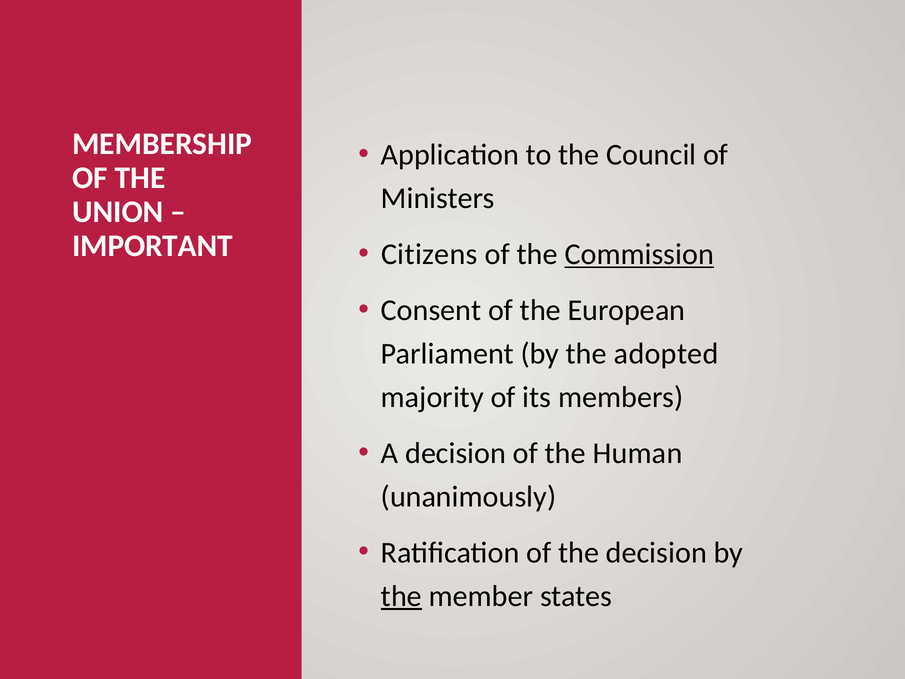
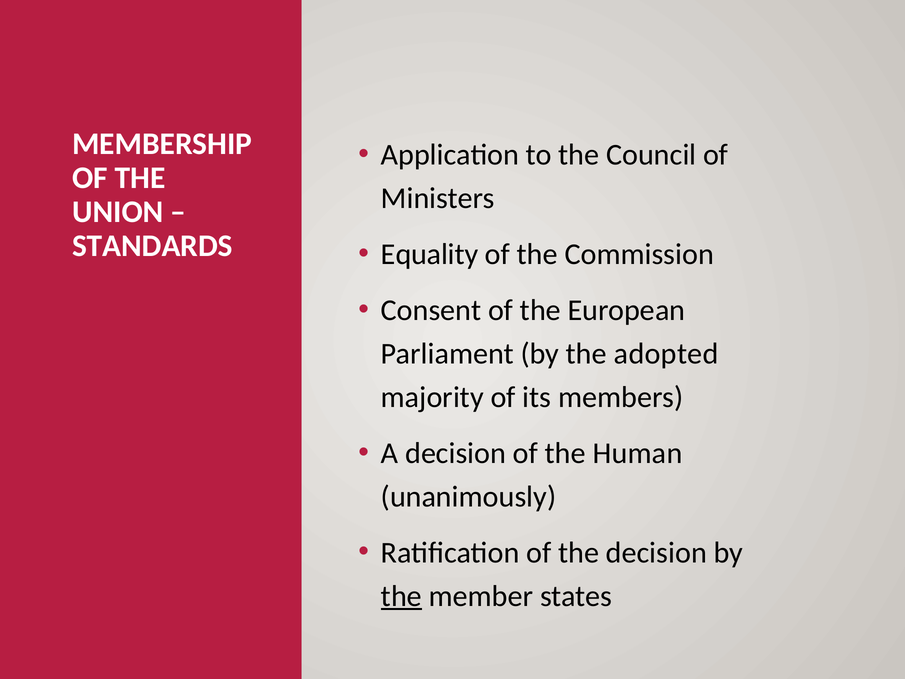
IMPORTANT: IMPORTANT -> STANDARDS (152, 246)
Citizens: Citizens -> Equality (430, 254)
Commission underline: present -> none (639, 254)
